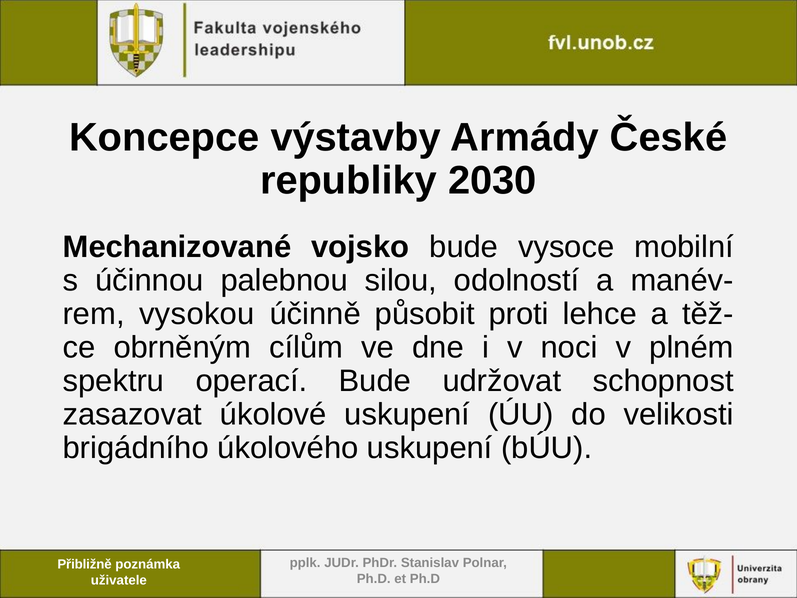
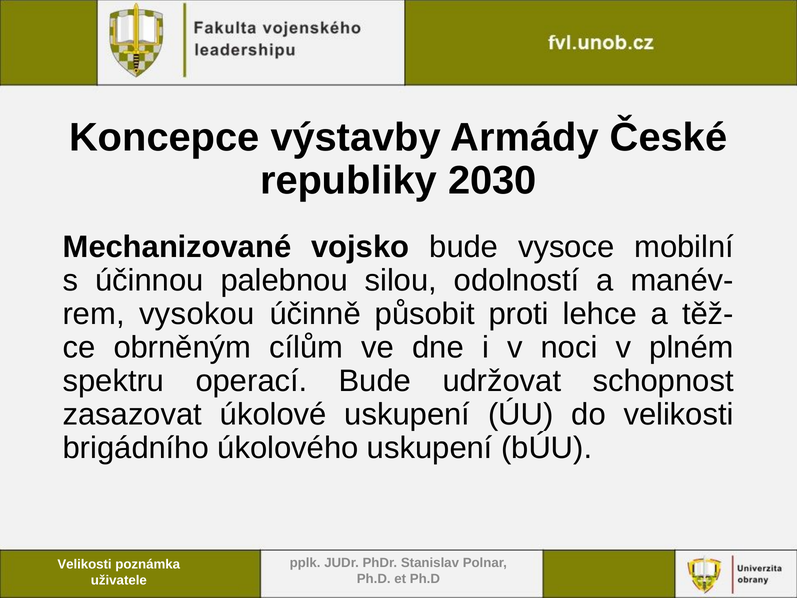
Přibližně: Přibližně -> Velikosti (84, 564)
